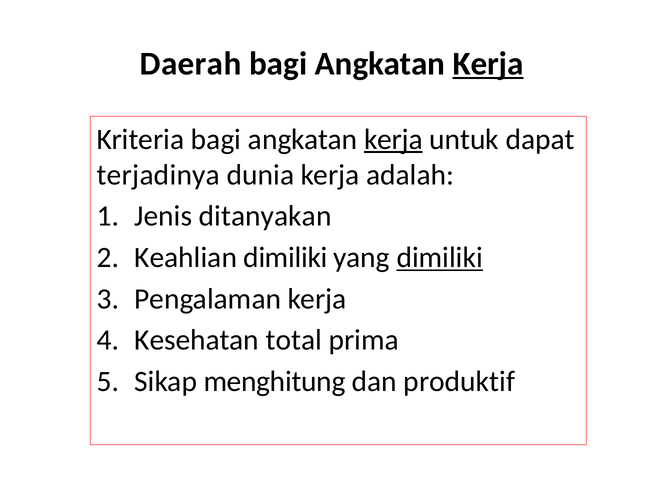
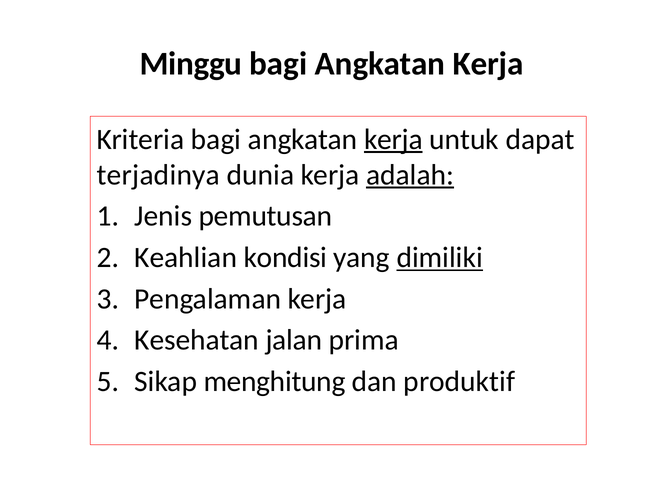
Daerah: Daerah -> Minggu (191, 64)
Kerja underline: present -> none (488, 64)
adalah underline: none -> present (410, 175)
ditanyakan: ditanyakan -> pemutusan (265, 216)
Keahlian dimiliki: dimiliki -> kondisi (285, 257)
total: total -> jalan (294, 340)
